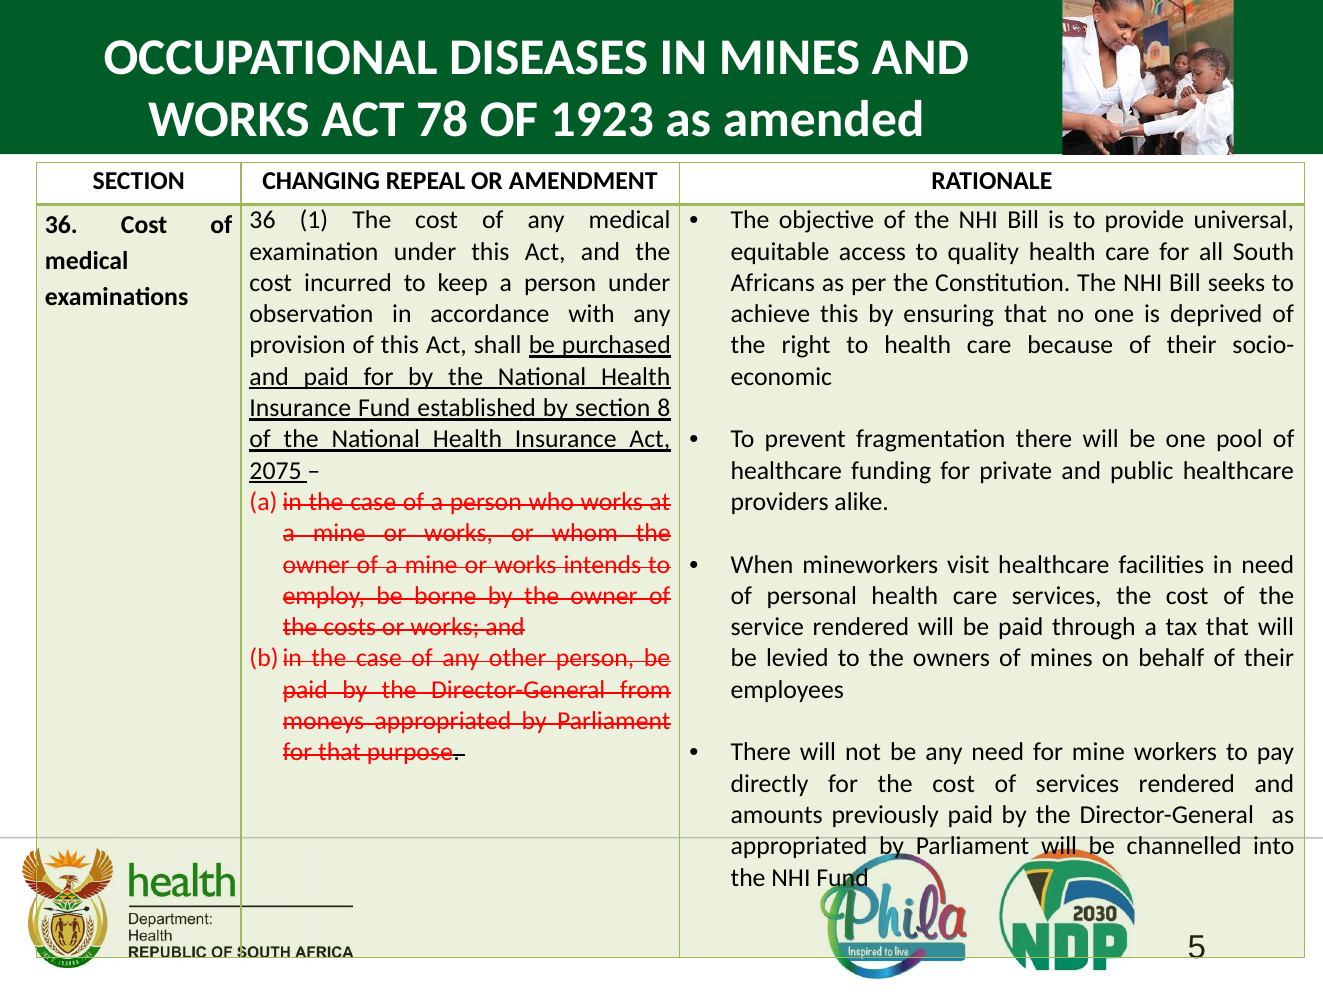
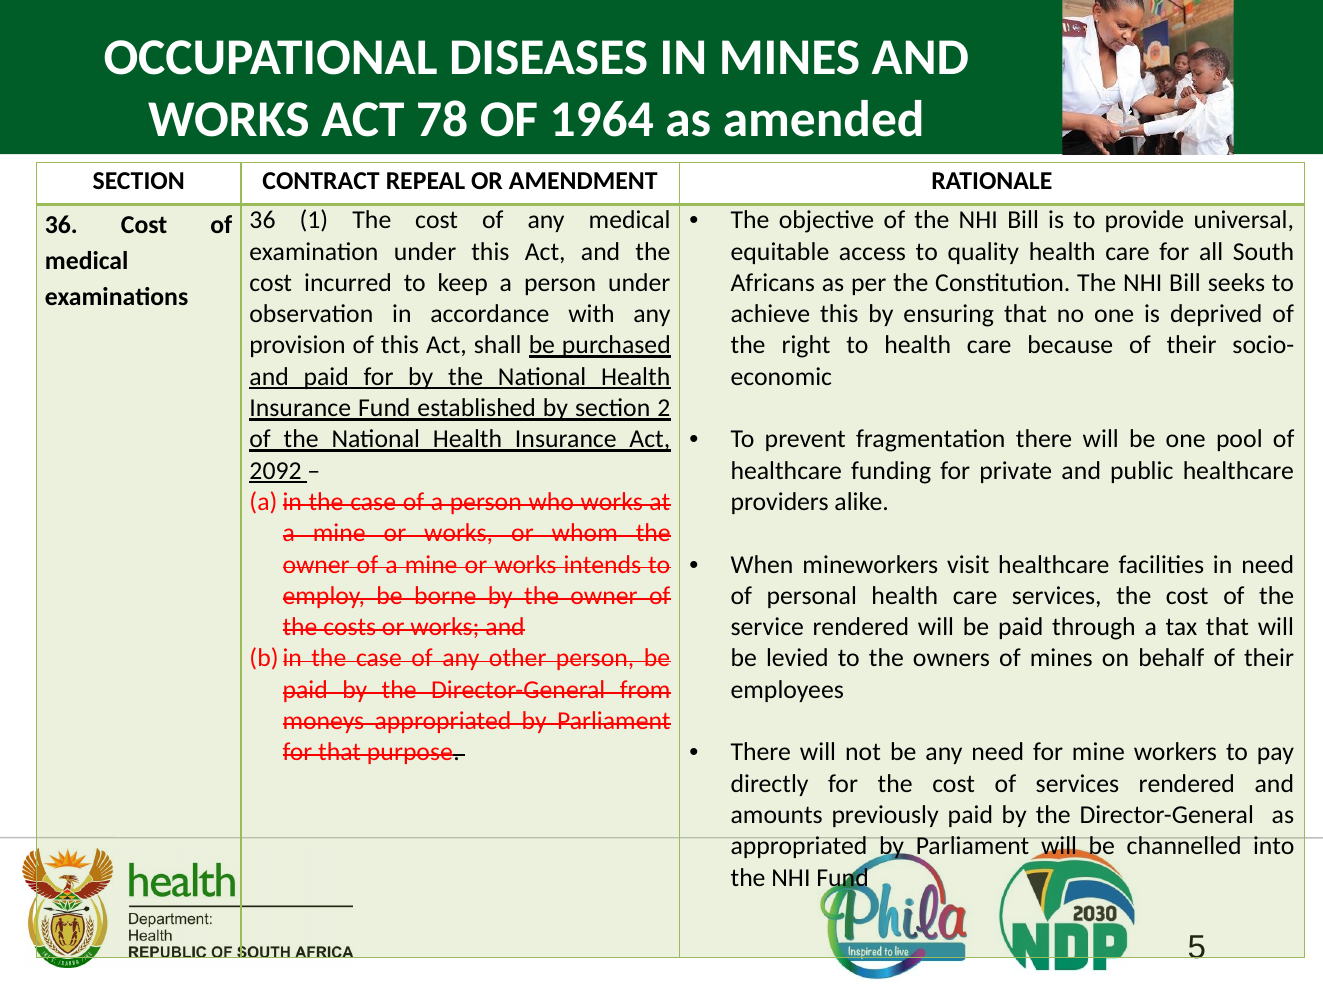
1923: 1923 -> 1964 (602, 120)
CHANGING: CHANGING -> CONTRACT (321, 181)
8: 8 -> 2 (664, 408)
2075: 2075 -> 2092 (276, 471)
